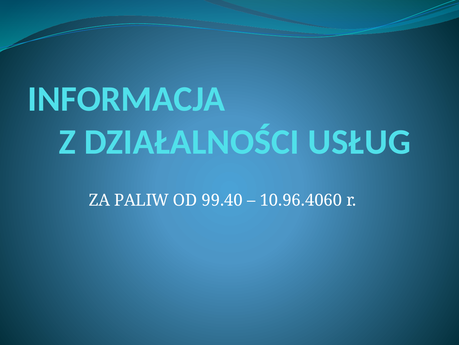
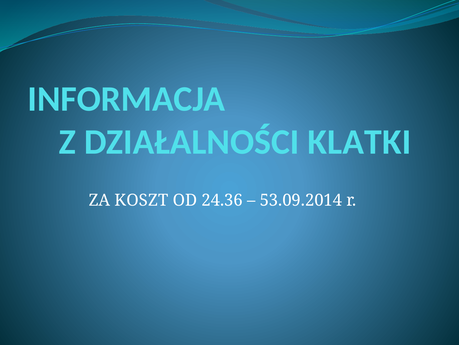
USŁUG: USŁUG -> KLATKI (359, 142)
PALIW: PALIW -> KOSZT (141, 200)
99.40: 99.40 -> 24.36 (222, 200)
10.96.4060: 10.96.4060 -> 53.09.2014 (301, 200)
